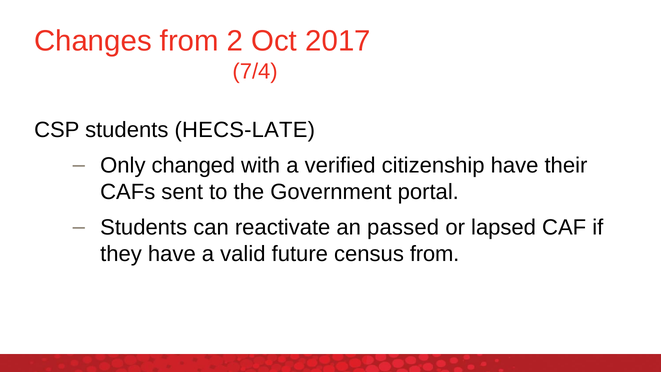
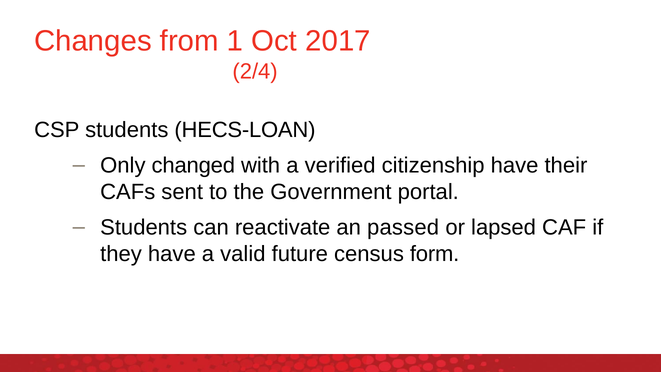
2: 2 -> 1 (235, 41)
7/4: 7/4 -> 2/4 (255, 72)
HECS-LATE: HECS-LATE -> HECS-LOAN (245, 130)
census from: from -> form (435, 254)
